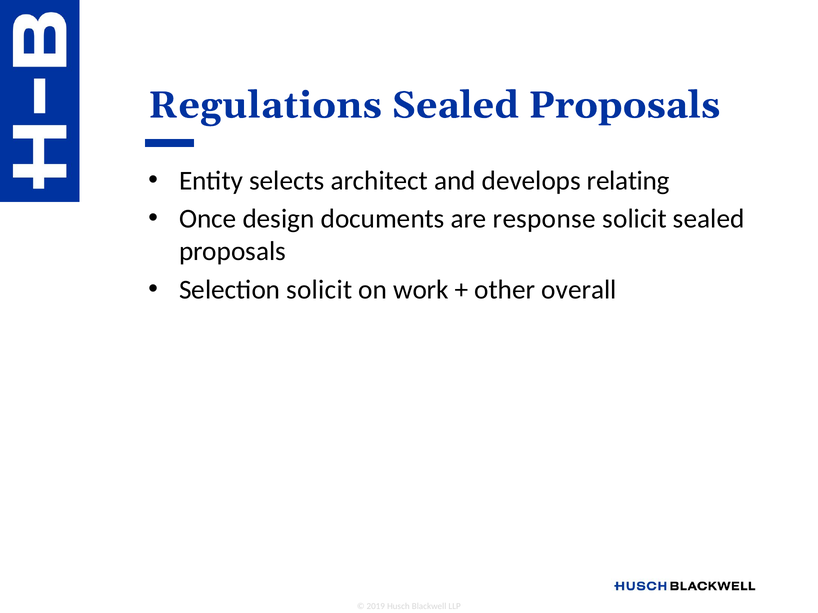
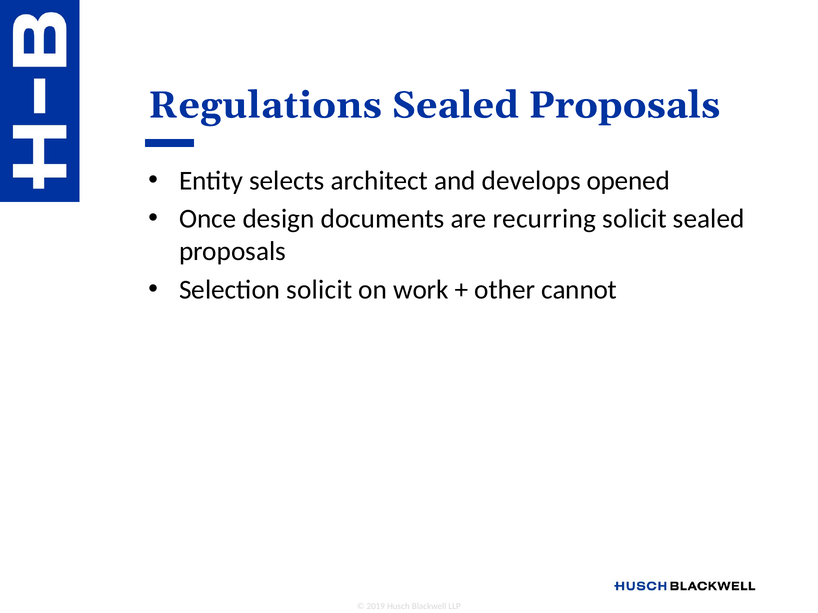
relating: relating -> opened (628, 181)
response: response -> recurring (544, 219)
overall: overall -> cannot (579, 290)
